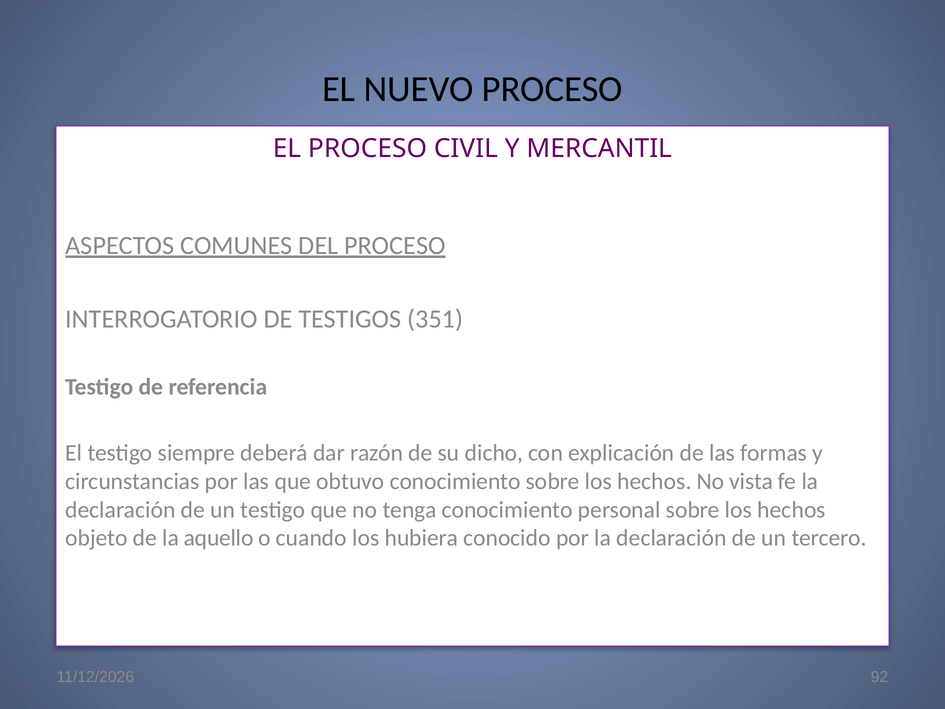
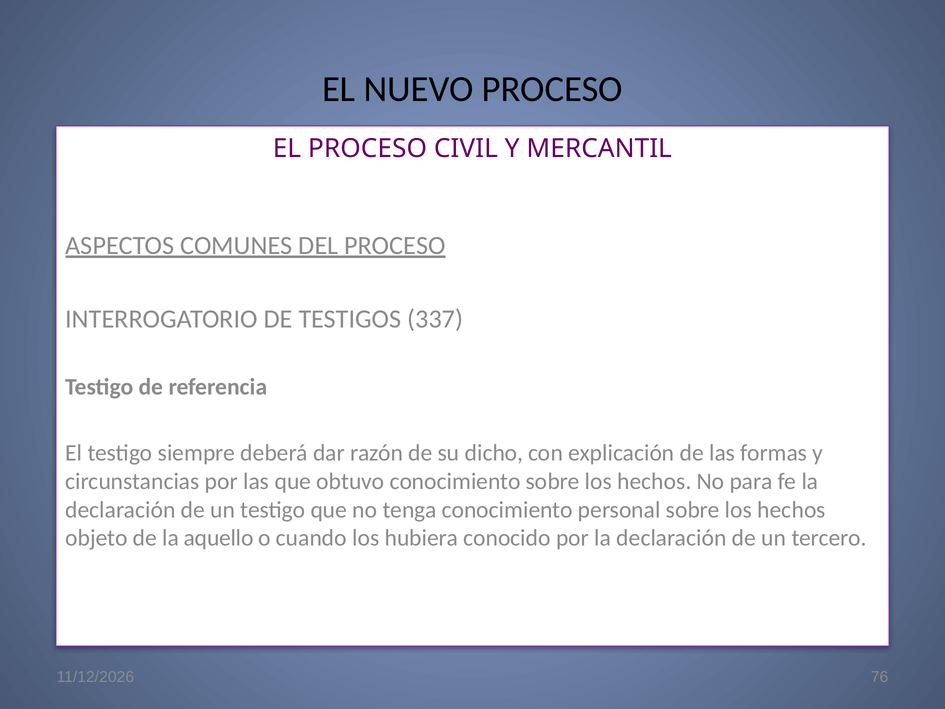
351: 351 -> 337 (435, 319)
vista: vista -> para (751, 481)
92: 92 -> 76 (880, 677)
